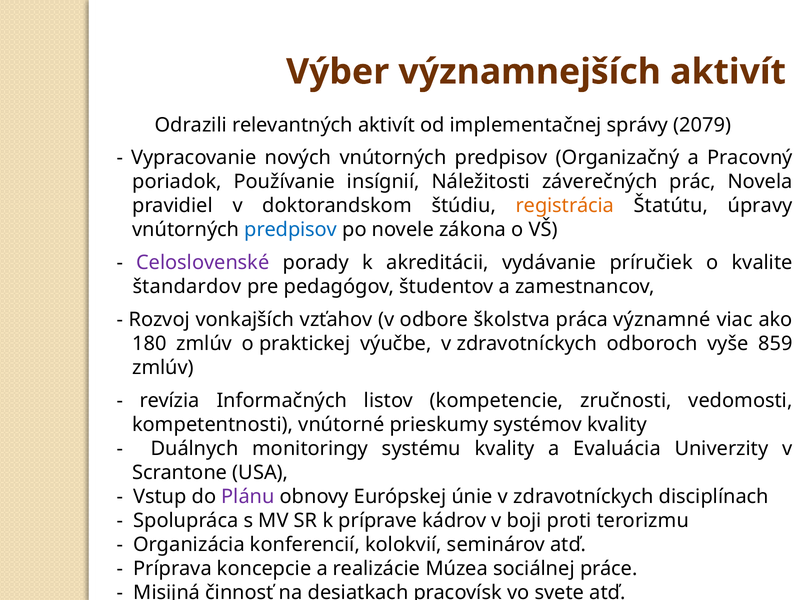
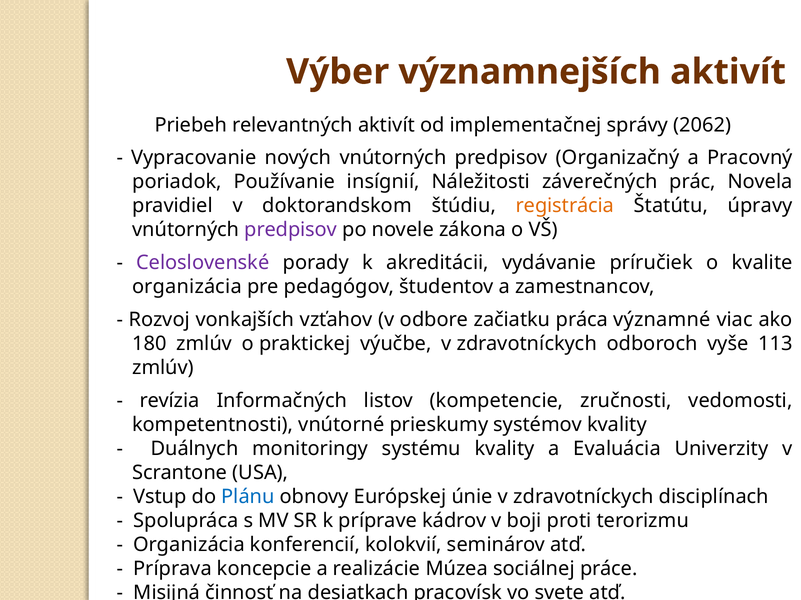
Odrazili: Odrazili -> Priebeh (191, 125)
2079: 2079 -> 2062 (702, 125)
predpisov colour: blue -> purple (291, 230)
štandardov: štandardov -> organizácia (187, 287)
školstva: školstva -> začiatku (512, 320)
859: 859 -> 113 (775, 344)
Plánu colour: purple -> blue (248, 497)
